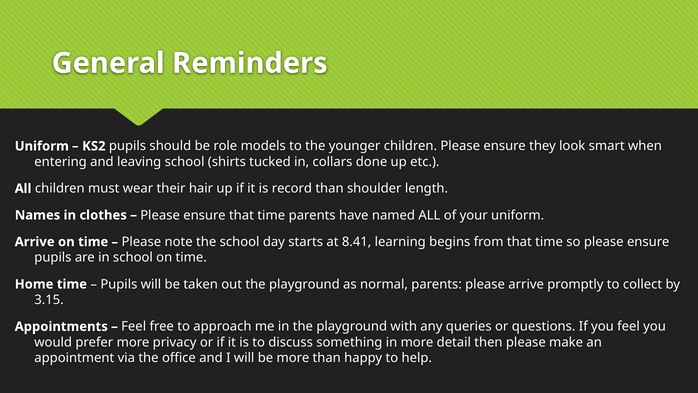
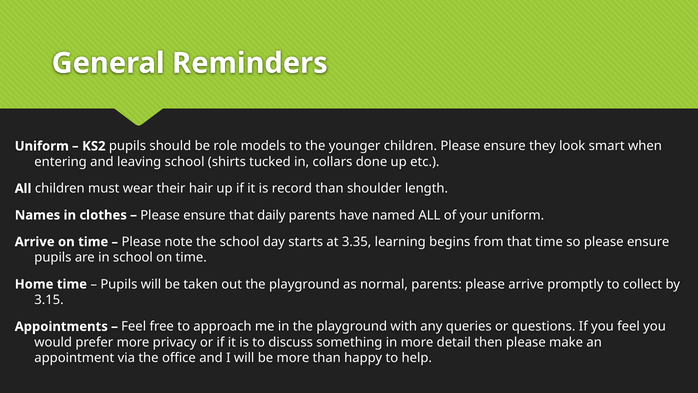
ensure that time: time -> daily (271, 215)
8.41: 8.41 -> 3.35 (357, 242)
